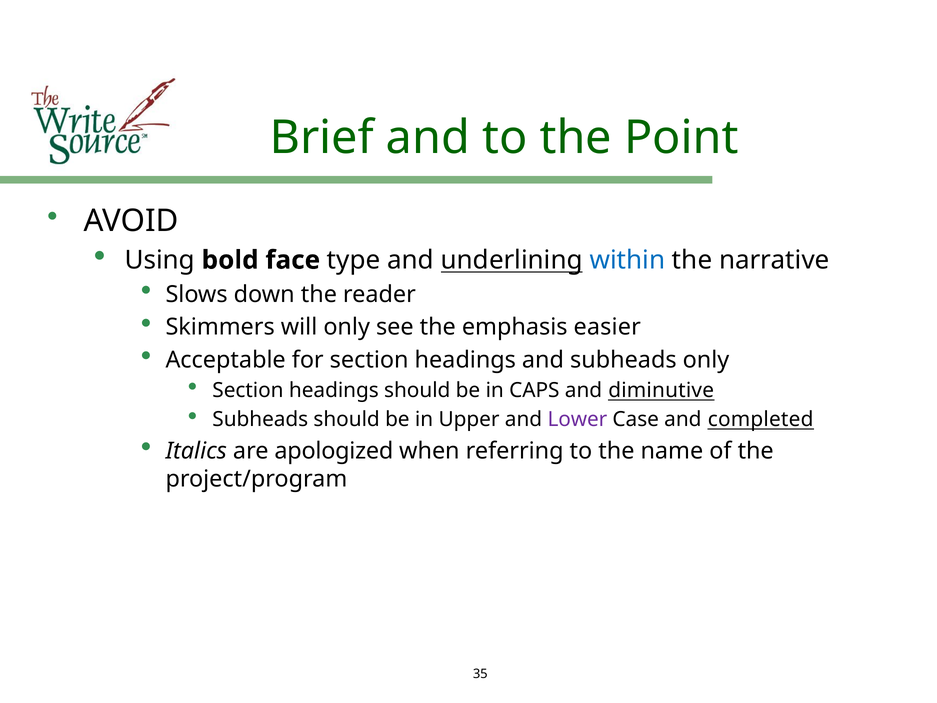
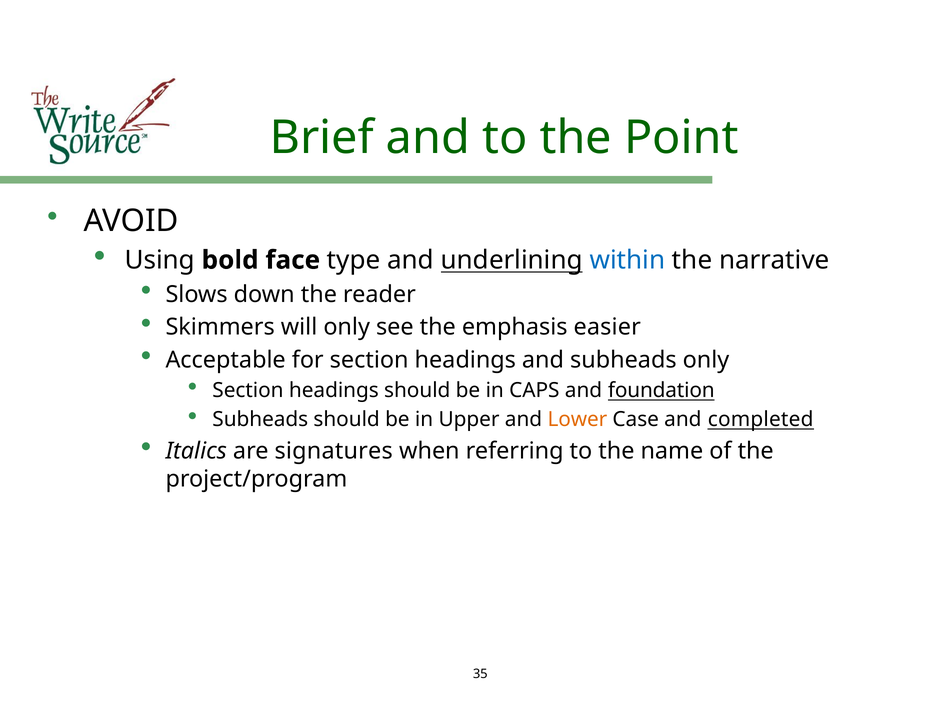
diminutive: diminutive -> foundation (661, 390)
Lower colour: purple -> orange (577, 419)
apologized: apologized -> signatures (334, 451)
